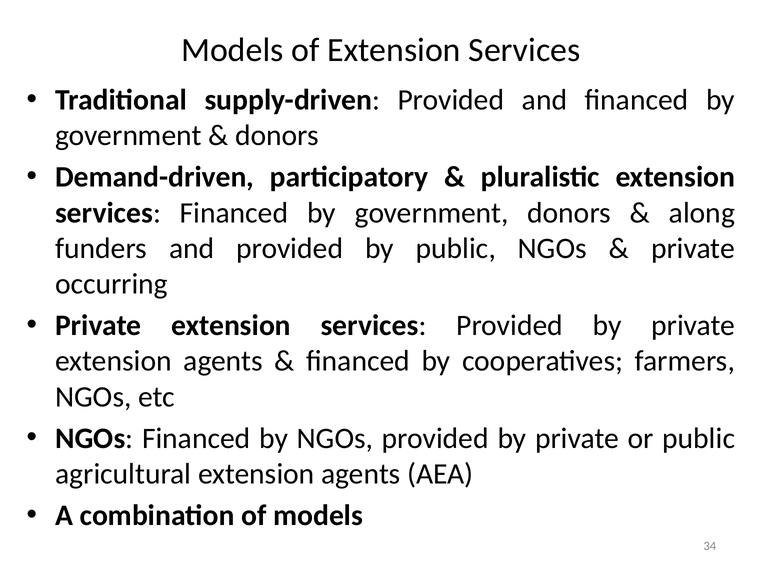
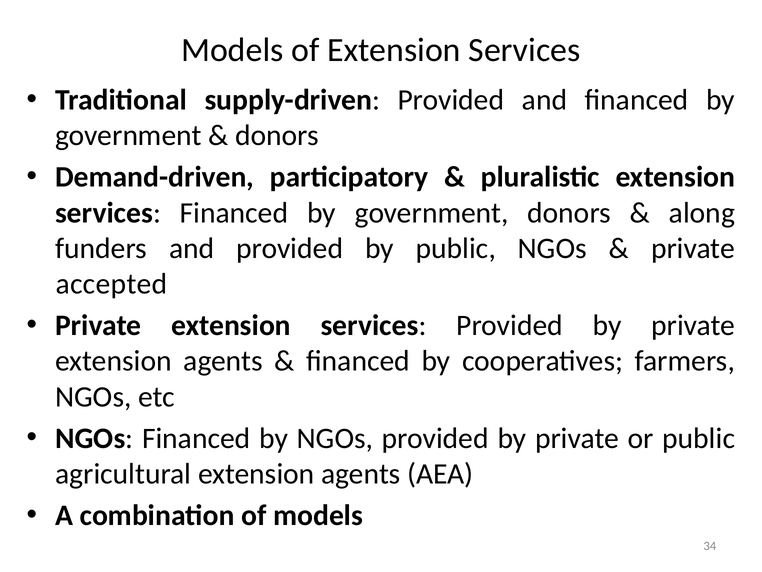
occurring: occurring -> accepted (111, 284)
